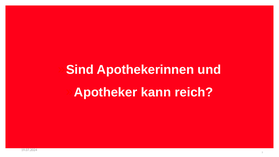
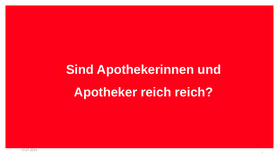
Apotheker kann: kann -> reich (156, 92)
